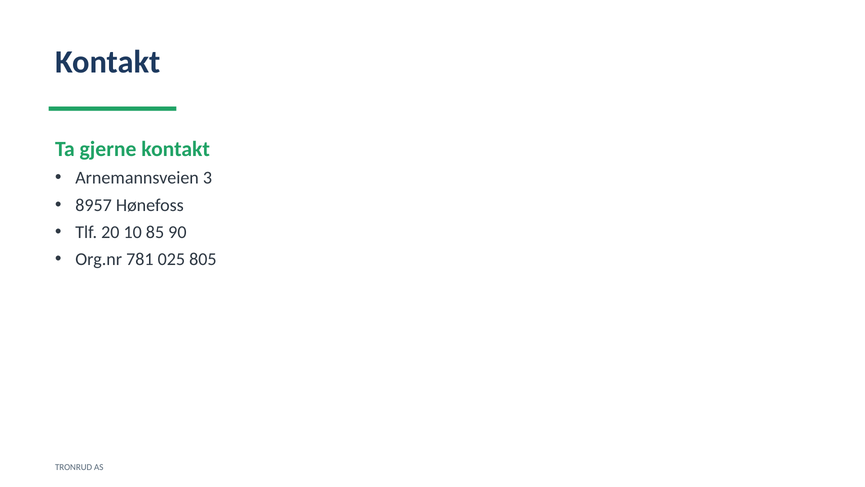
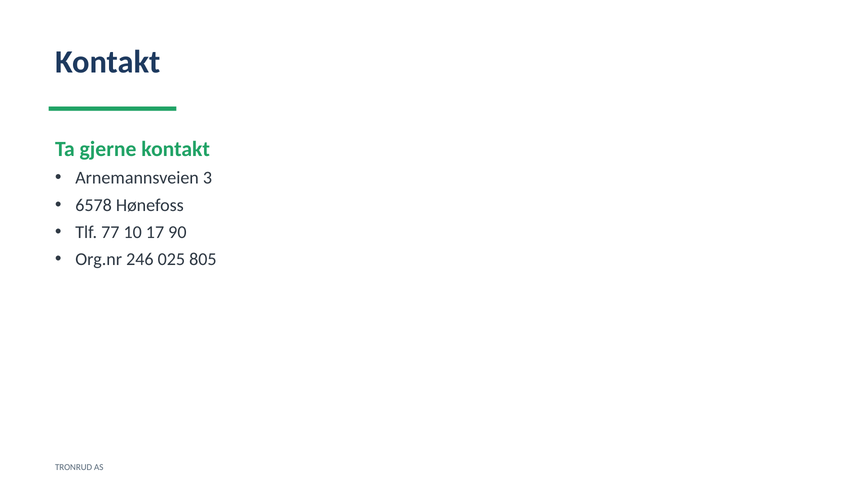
8957: 8957 -> 6578 (94, 205)
20: 20 -> 77 (110, 232)
85: 85 -> 17 (155, 232)
781: 781 -> 246 (140, 259)
